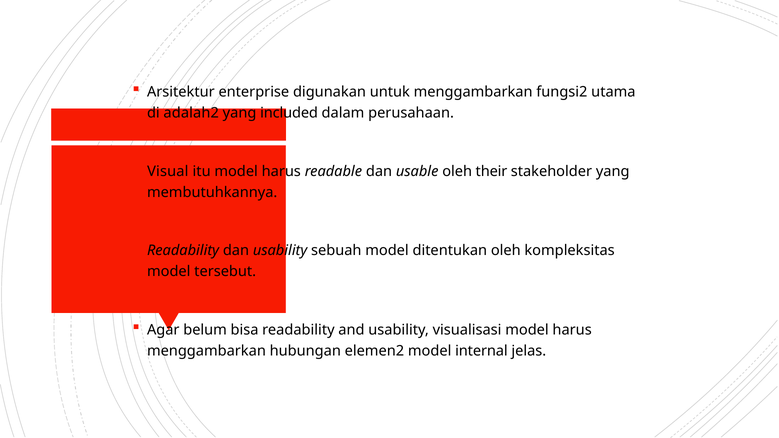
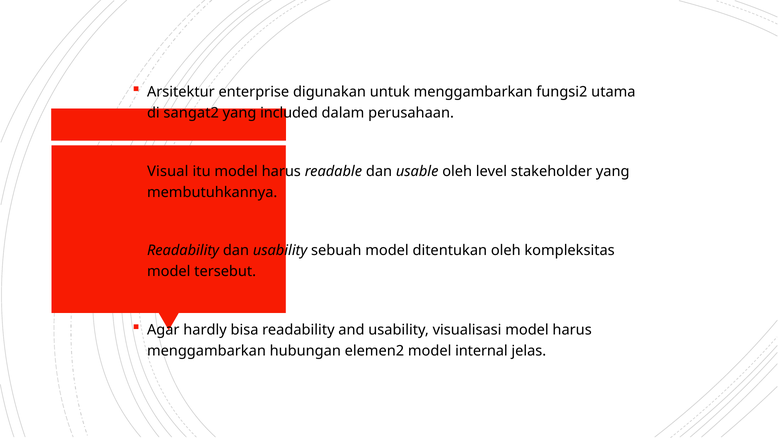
adalah2: adalah2 -> sangat2 (191, 113)
their: their -> level (491, 171)
belum: belum -> hardly (205, 330)
